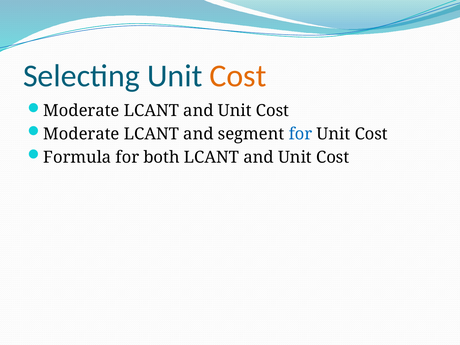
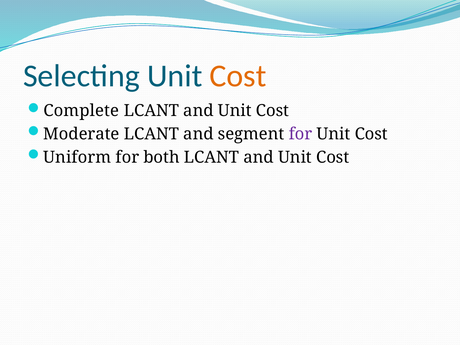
Moderate: Moderate -> Complete (81, 111)
for colour: blue -> purple (300, 134)
Formula: Formula -> Uniform (77, 157)
